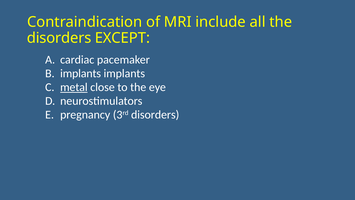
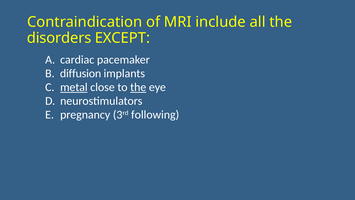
implants: implants -> diffusion (81, 73)
the underline: none -> present (138, 87)
3rd disorders: disorders -> following (155, 115)
